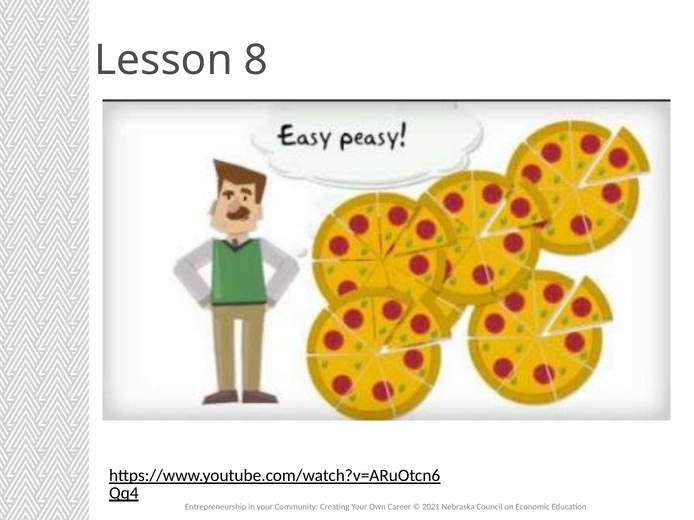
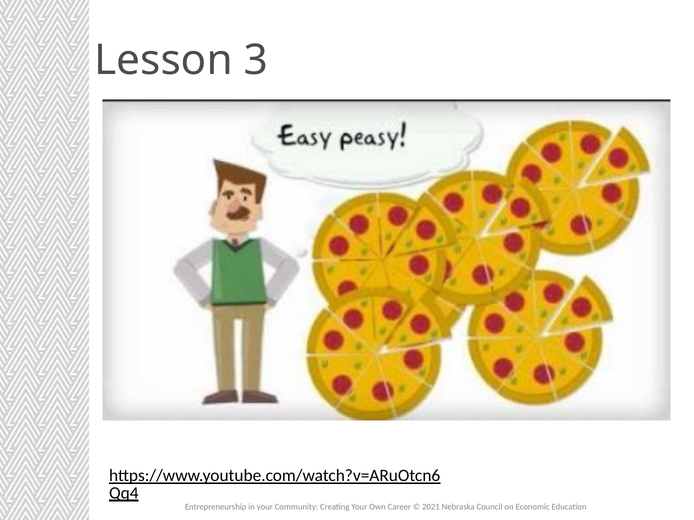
8: 8 -> 3 (256, 60)
